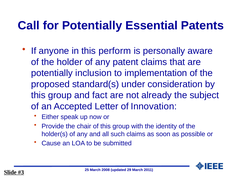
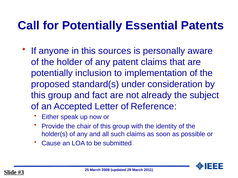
perform: perform -> sources (115, 51)
Innovation: Innovation -> Reference (154, 107)
